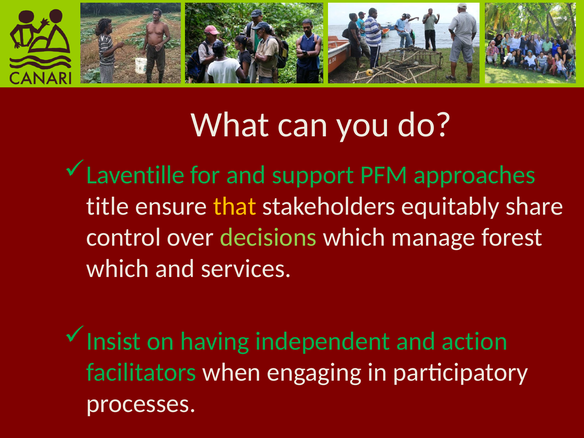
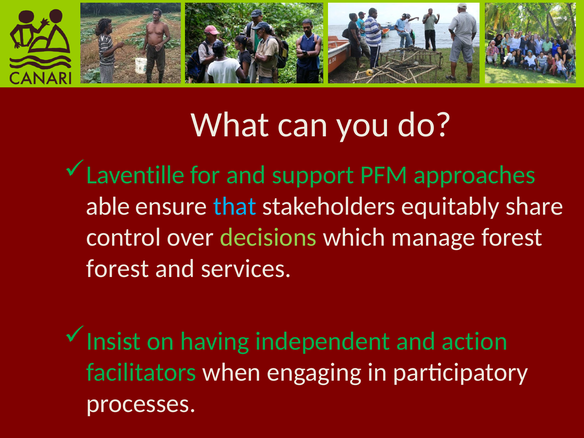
title: title -> able (108, 206)
that colour: yellow -> light blue (235, 206)
which: which -> forest (118, 268)
